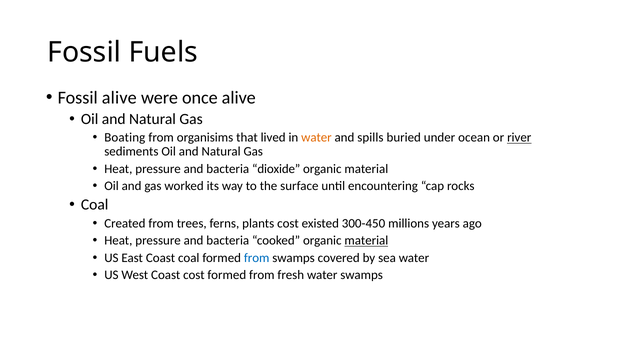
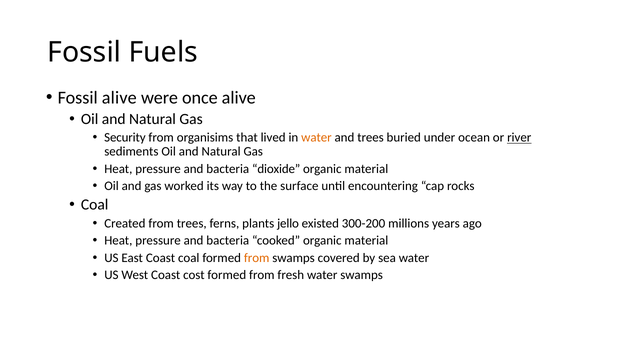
Boating: Boating -> Security (125, 137)
and spills: spills -> trees (370, 137)
plants cost: cost -> jello (288, 223)
300-450: 300-450 -> 300-200 (364, 223)
material underline: present -> none (366, 240)
from colour: blue -> orange (257, 257)
